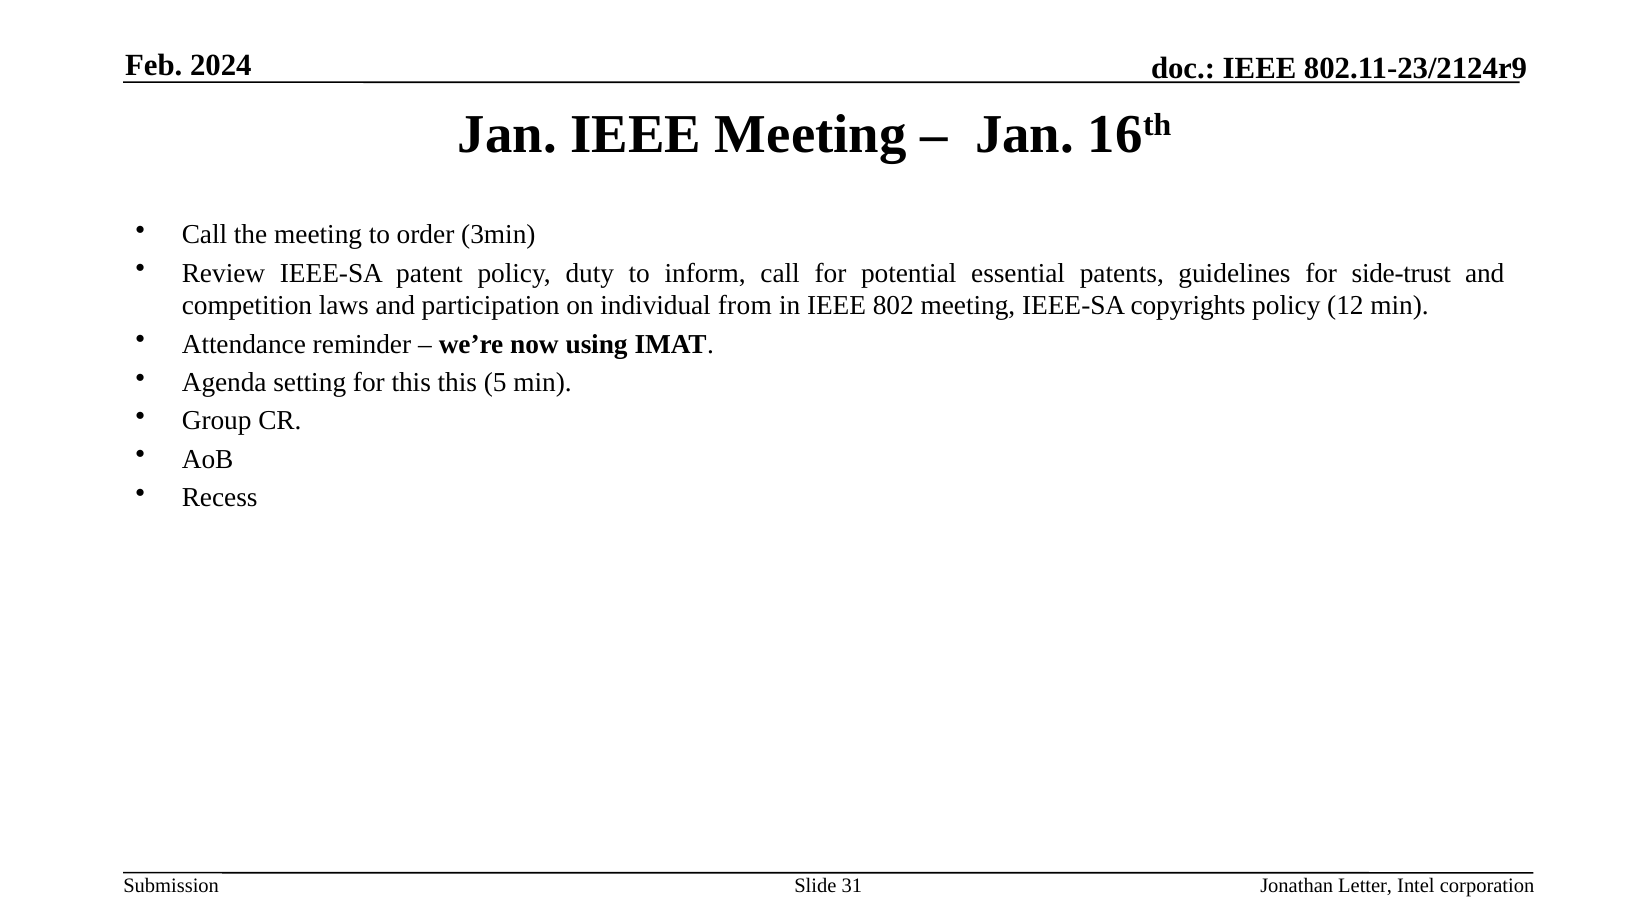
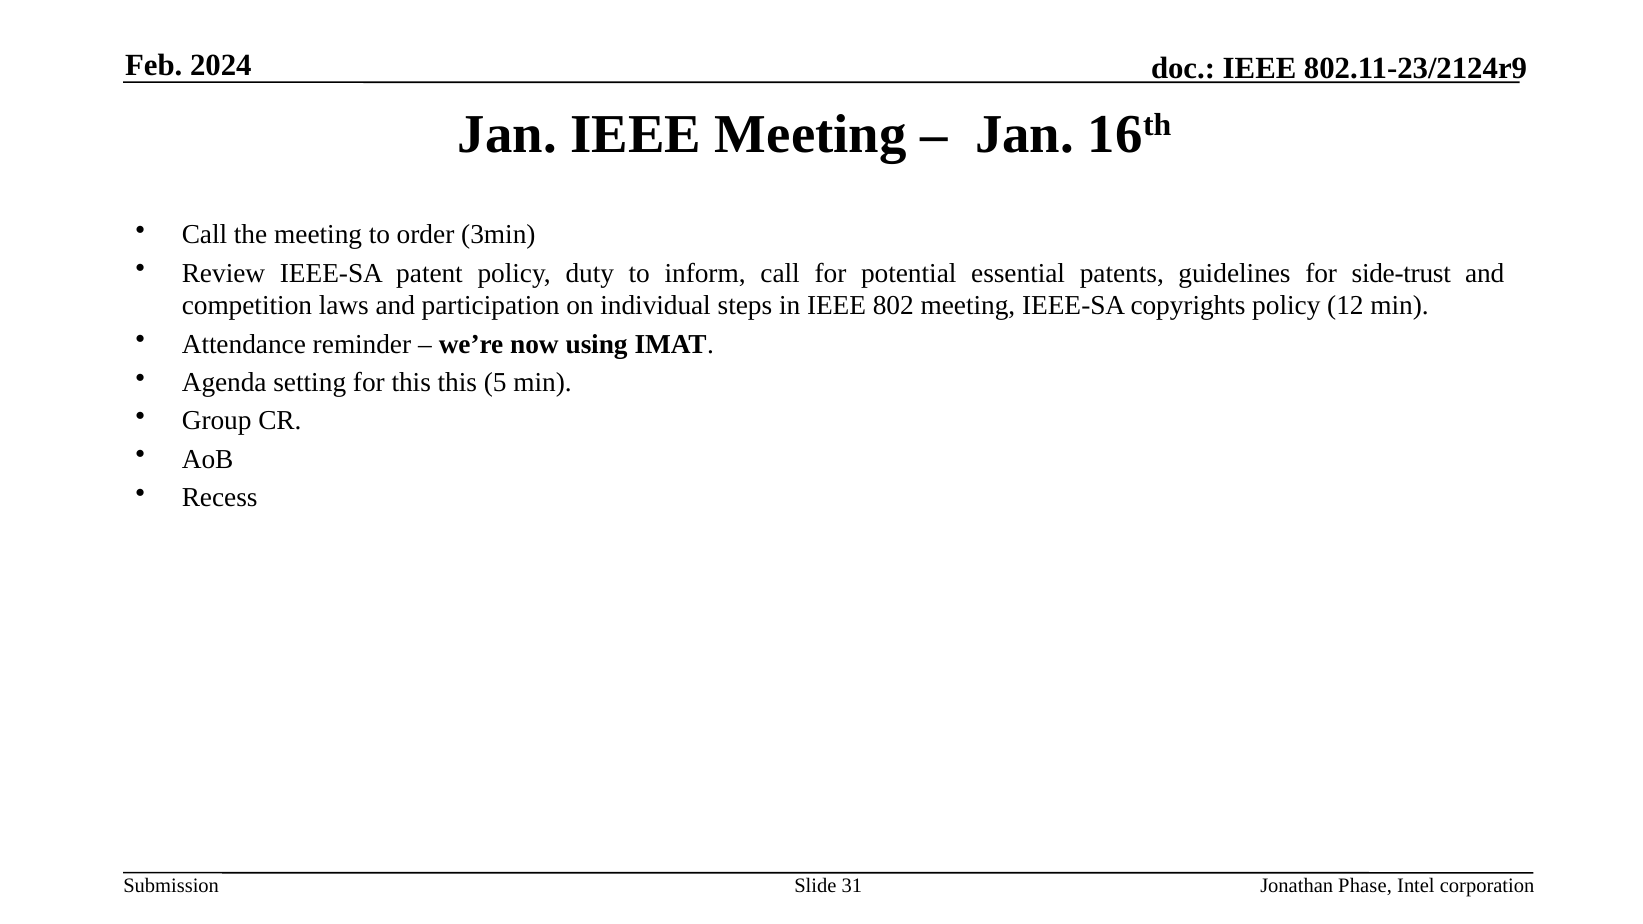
from: from -> steps (745, 306)
Letter: Letter -> Phase (1365, 886)
